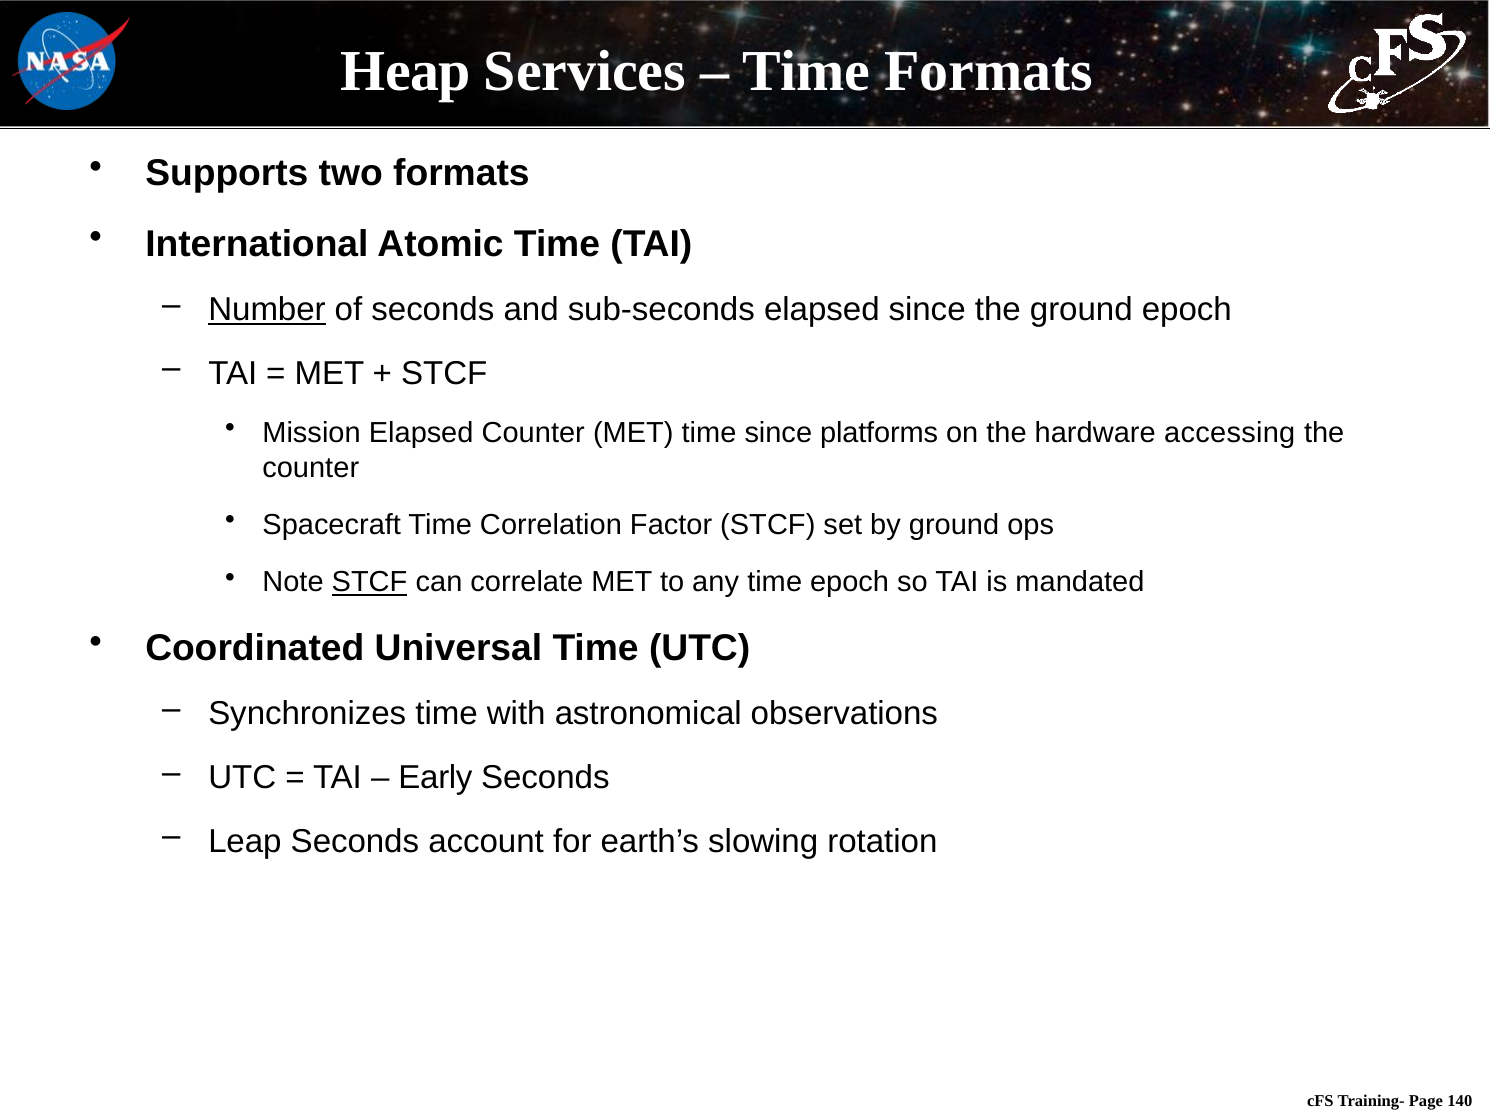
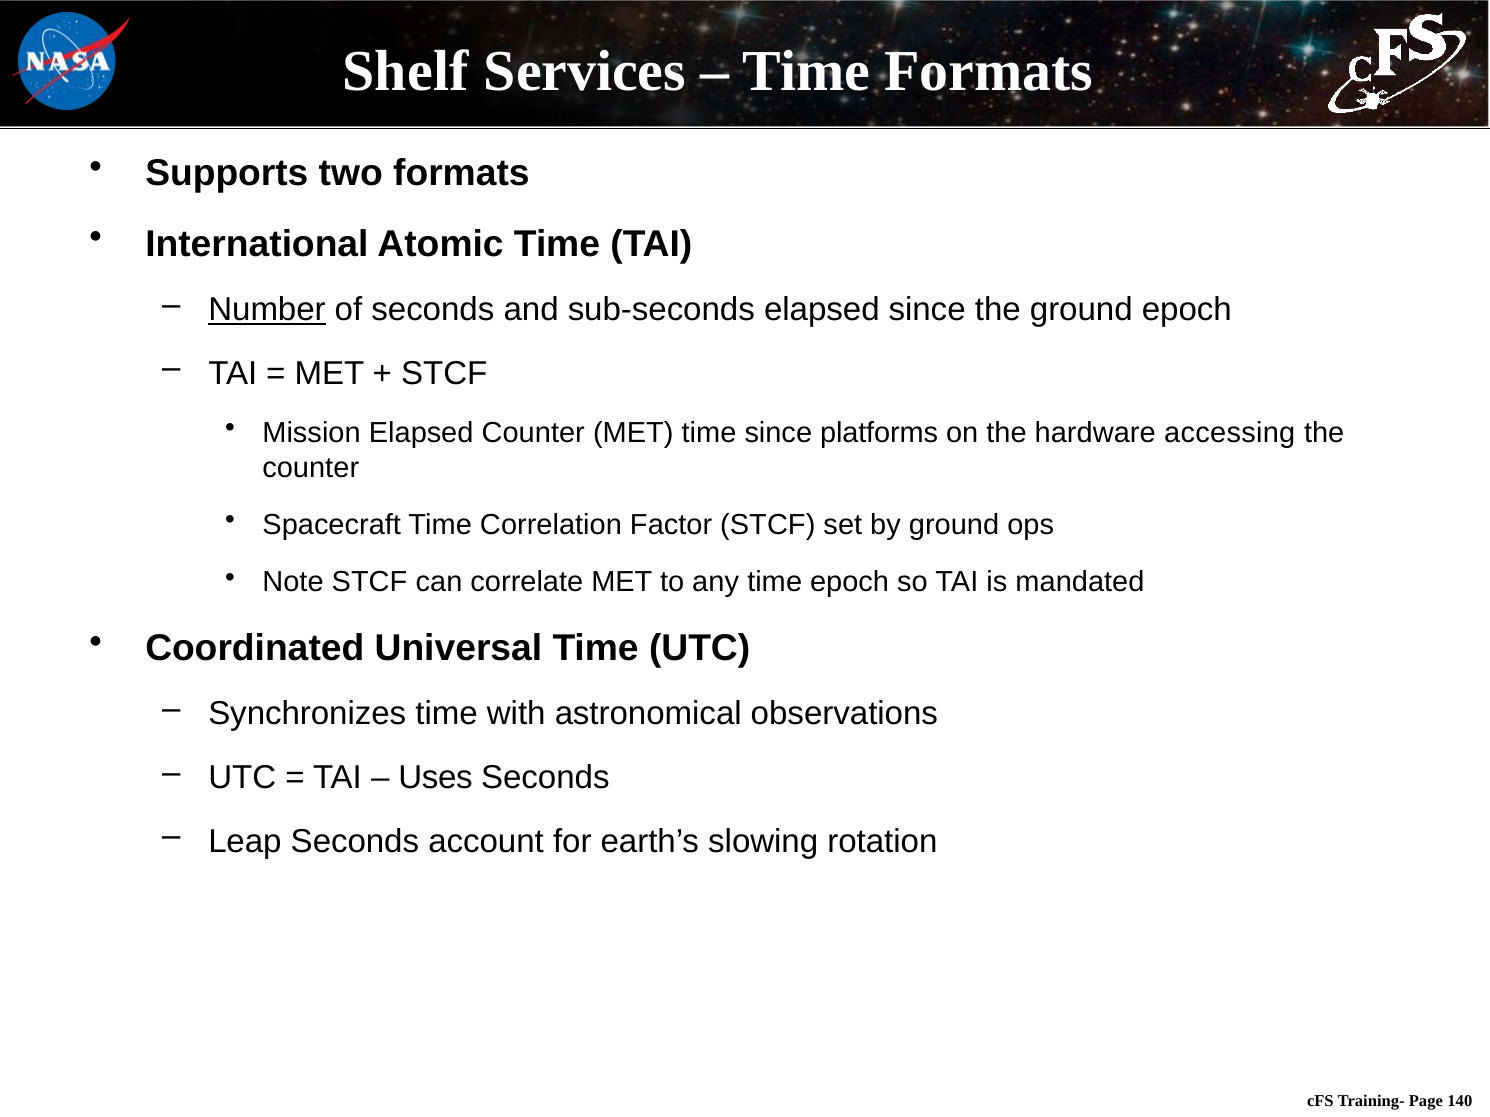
Heap: Heap -> Shelf (406, 71)
STCF underline: present -> none (370, 583)
Early: Early -> Uses (435, 778)
